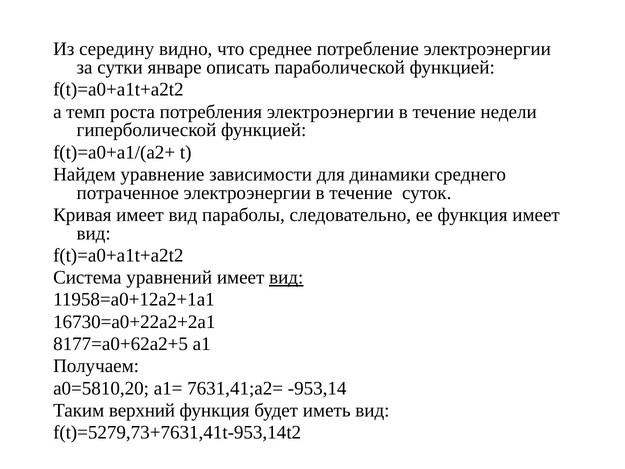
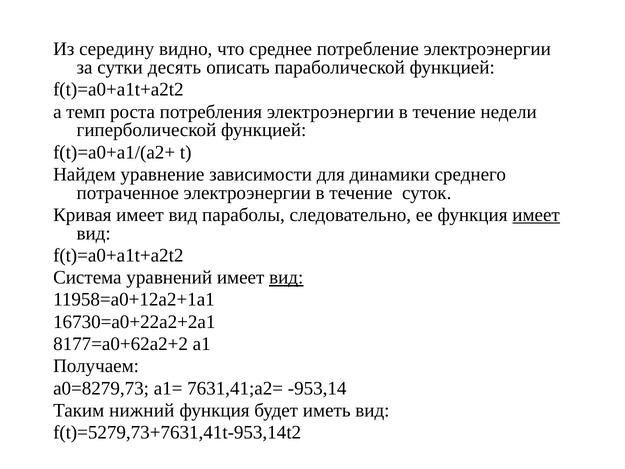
январе: январе -> десять (174, 67)
имеет underline: none -> present (536, 215)
8177=а0+62а2+5: 8177=а0+62а2+5 -> 8177=а0+62а2+2 (121, 344)
а0=5810,20: а0=5810,20 -> а0=8279,73 (101, 388)
верхний: верхний -> нижний (142, 410)
